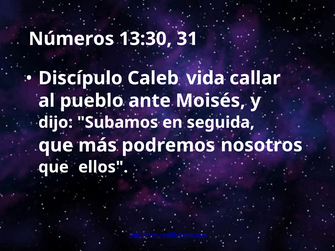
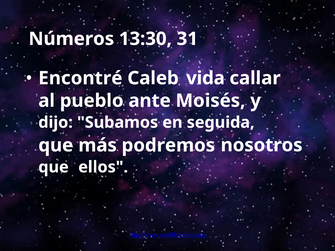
Discípulo: Discípulo -> Encontré (80, 78)
